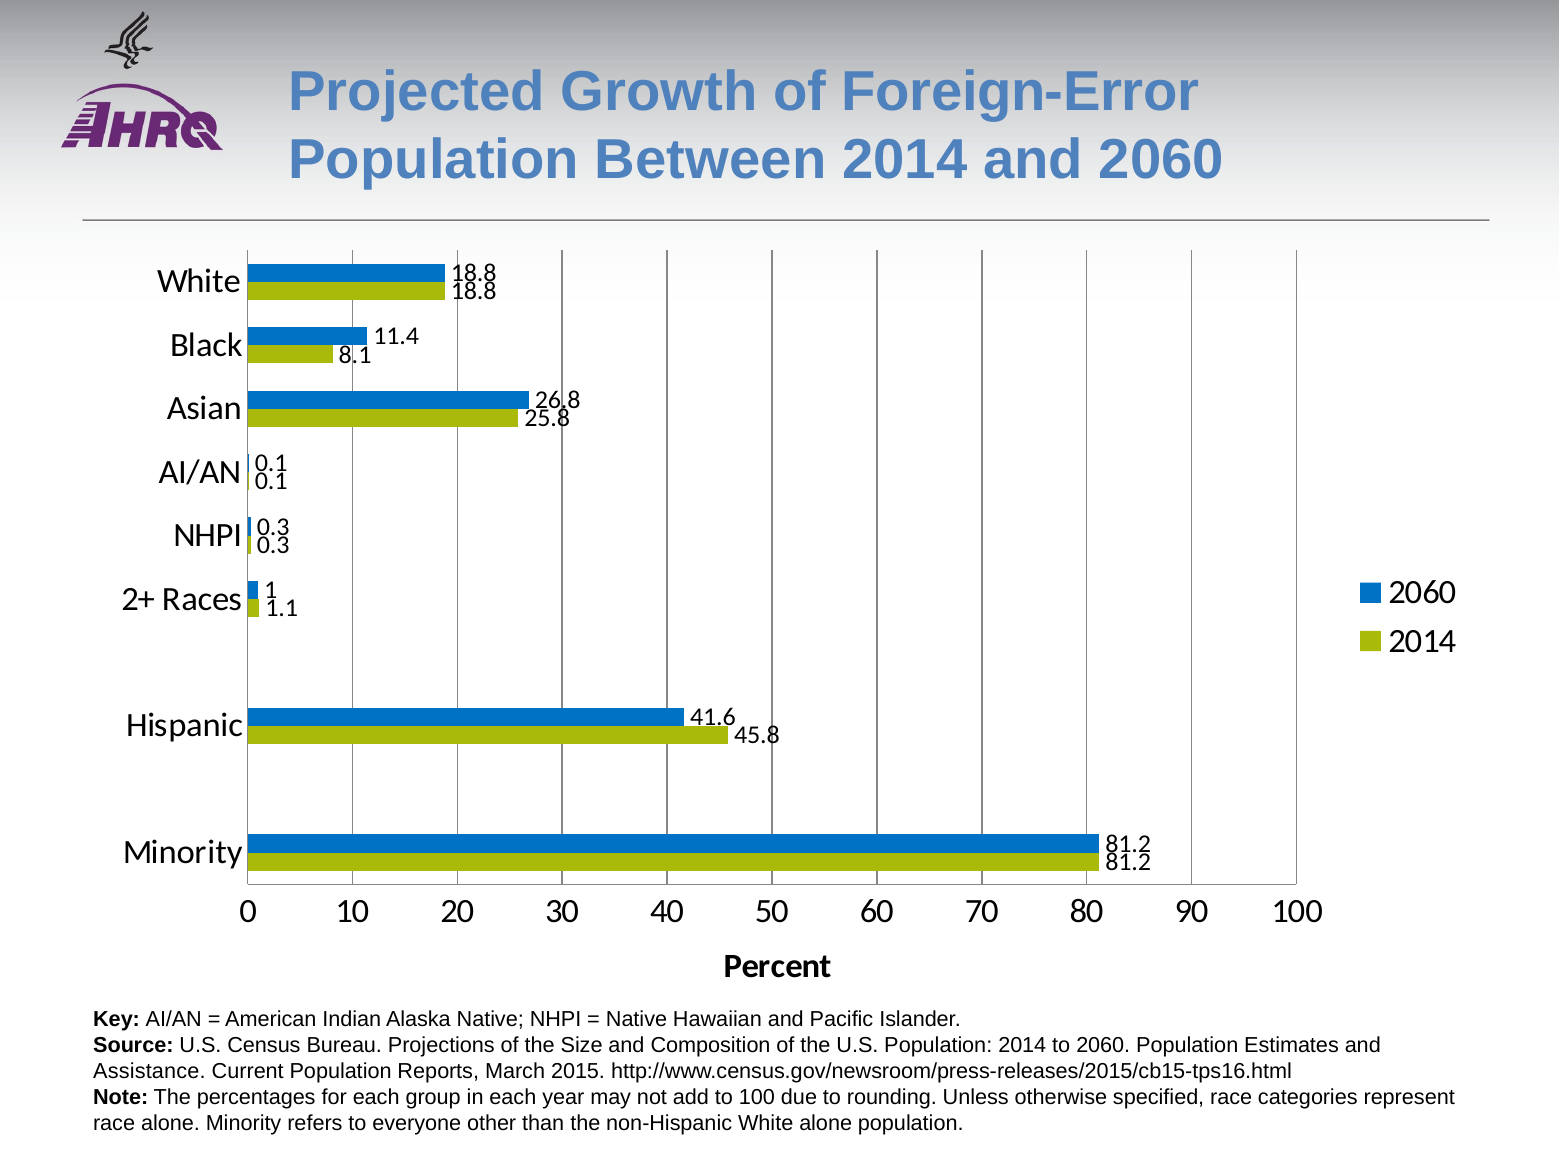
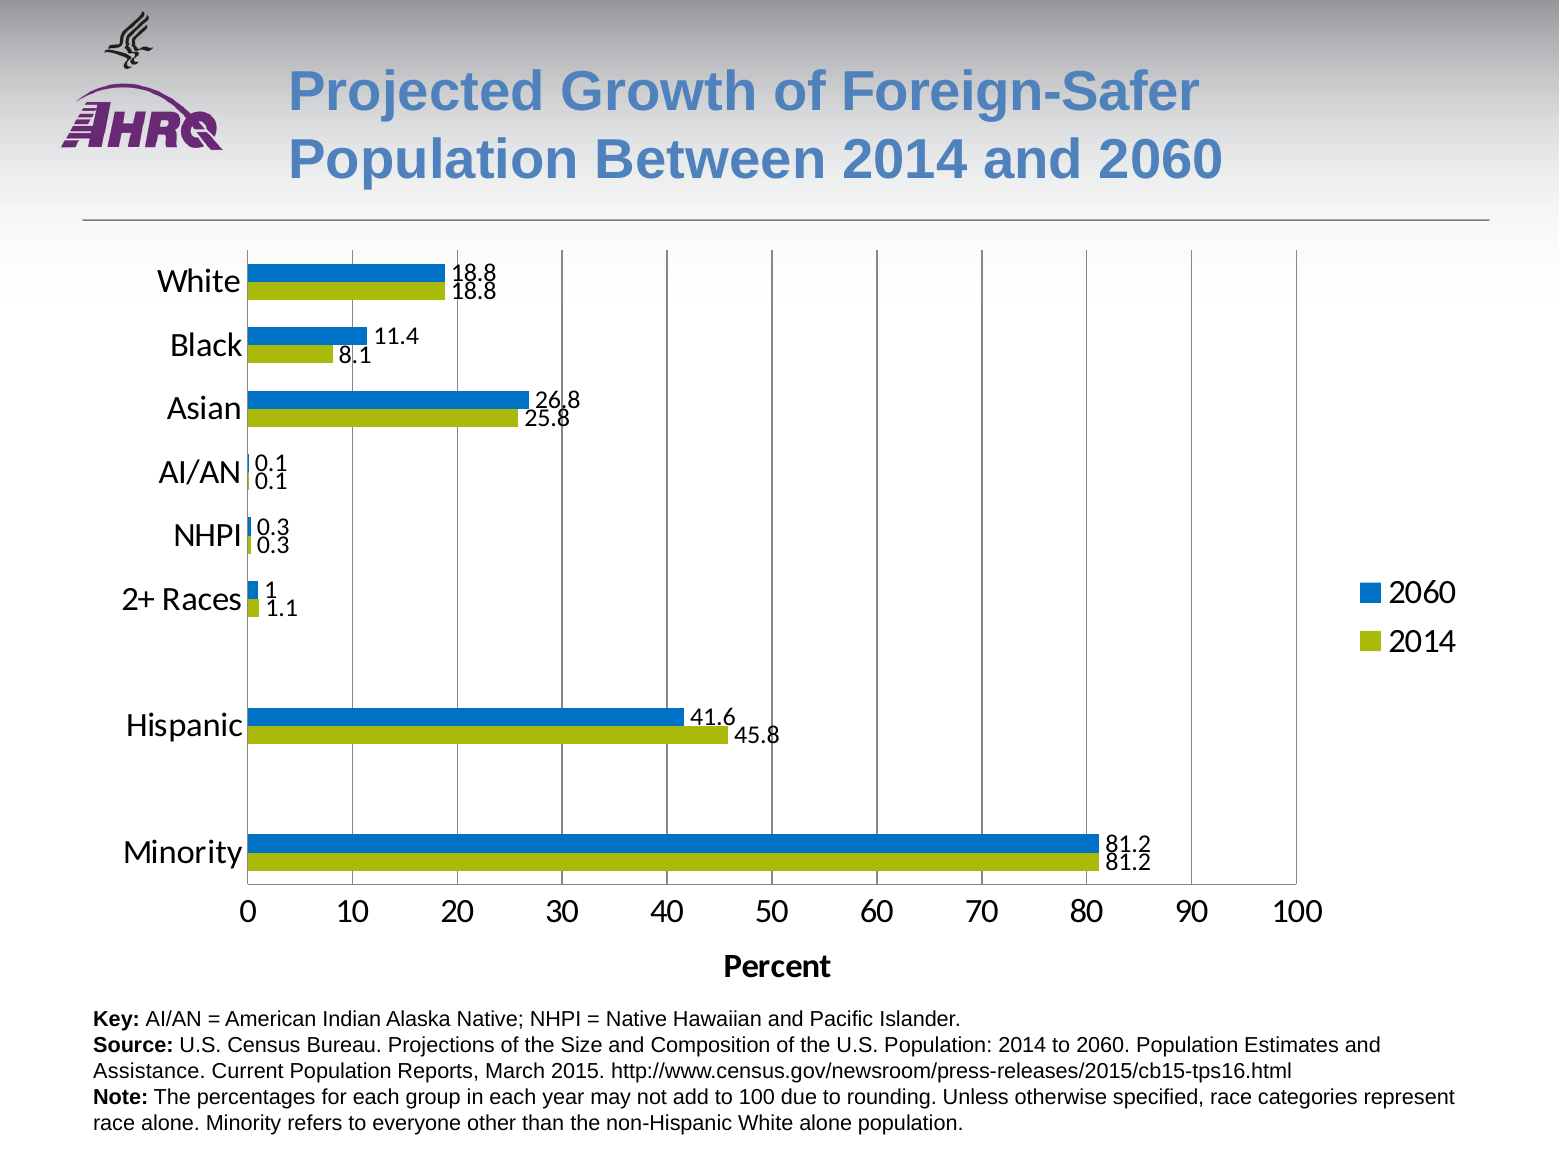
Foreign-Error: Foreign-Error -> Foreign-Safer (1021, 92)
